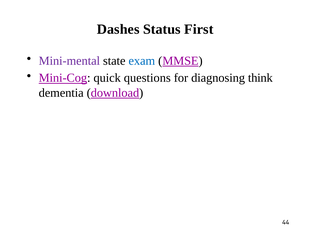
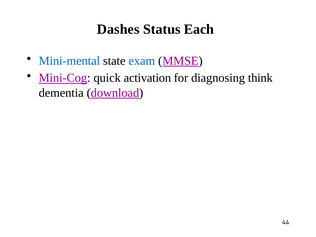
First: First -> Each (199, 29)
Mini-mental colour: purple -> blue (69, 61)
questions: questions -> activation (147, 78)
